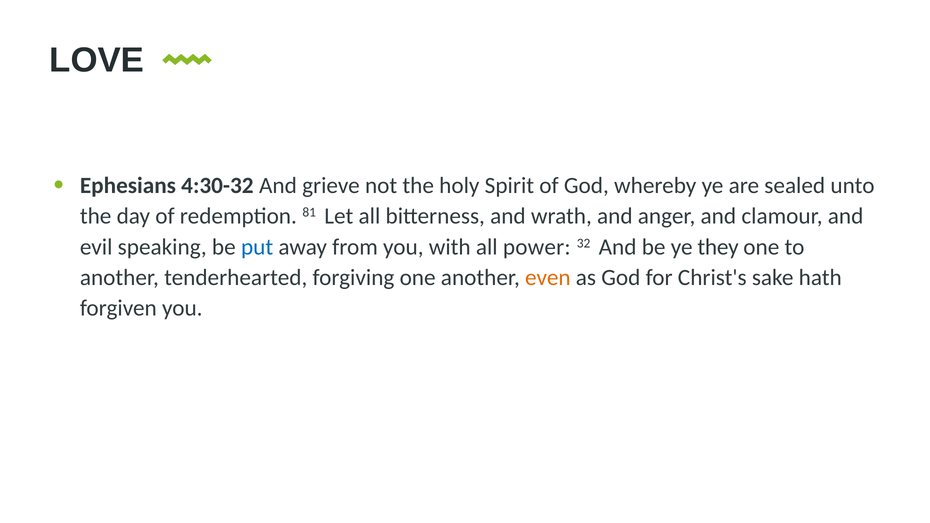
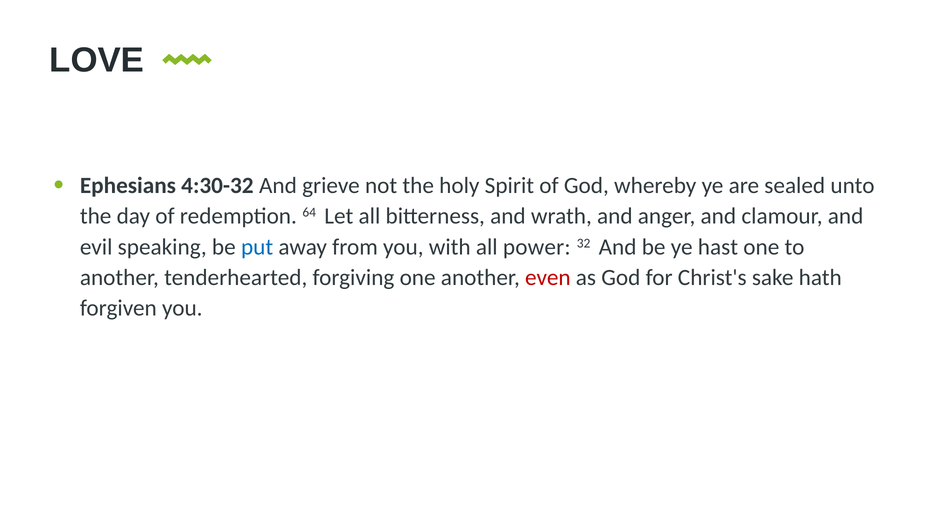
81: 81 -> 64 (309, 213)
they: they -> hast (718, 247)
even colour: orange -> red (548, 278)
